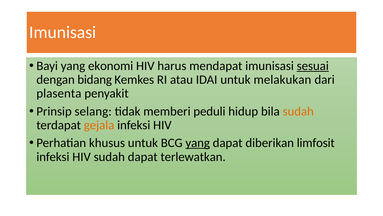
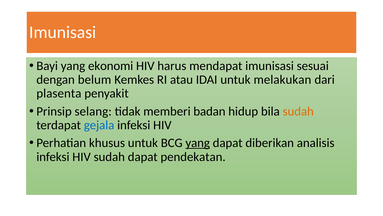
sesuai underline: present -> none (313, 66)
bidang: bidang -> belum (95, 79)
peduli: peduli -> badan (209, 111)
gejala colour: orange -> blue (99, 125)
limfosit: limfosit -> analisis (316, 143)
terlewatkan: terlewatkan -> pendekatan (193, 156)
